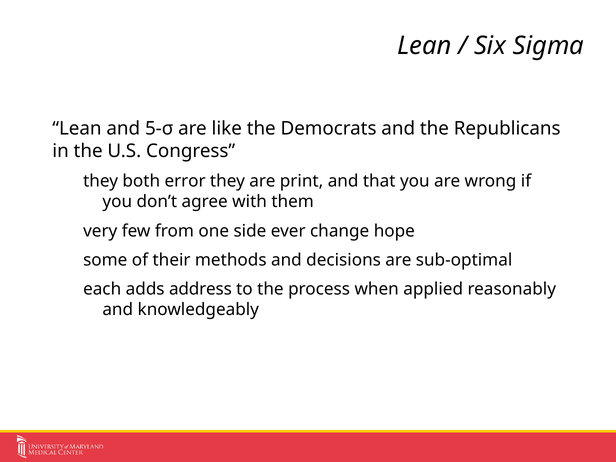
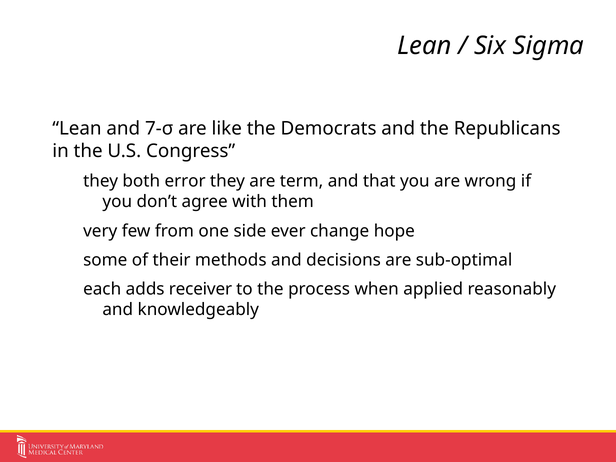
5-σ: 5-σ -> 7-σ (159, 129)
print: print -> term (302, 181)
address: address -> receiver (200, 289)
